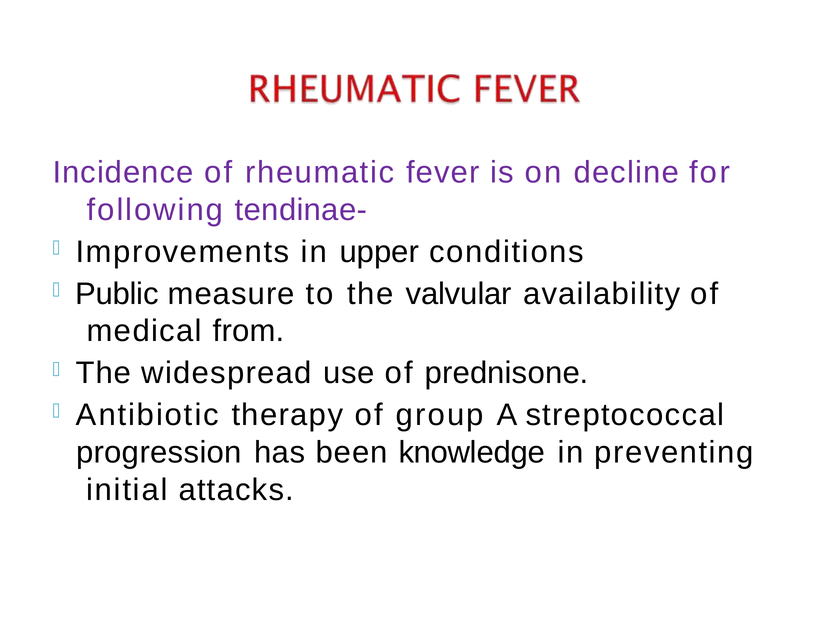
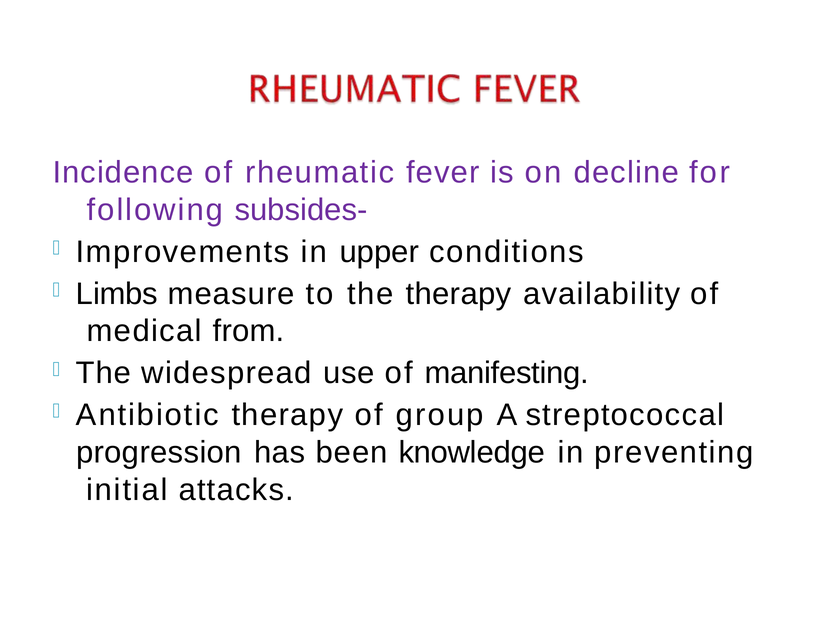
tendinae-: tendinae- -> subsides- (301, 210)
Public: Public -> Limbs (117, 294)
the valvular: valvular -> therapy (458, 294)
prednisone: prednisone -> manifesting (507, 373)
